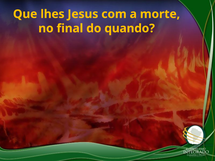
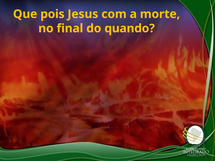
lhes: lhes -> pois (52, 14)
